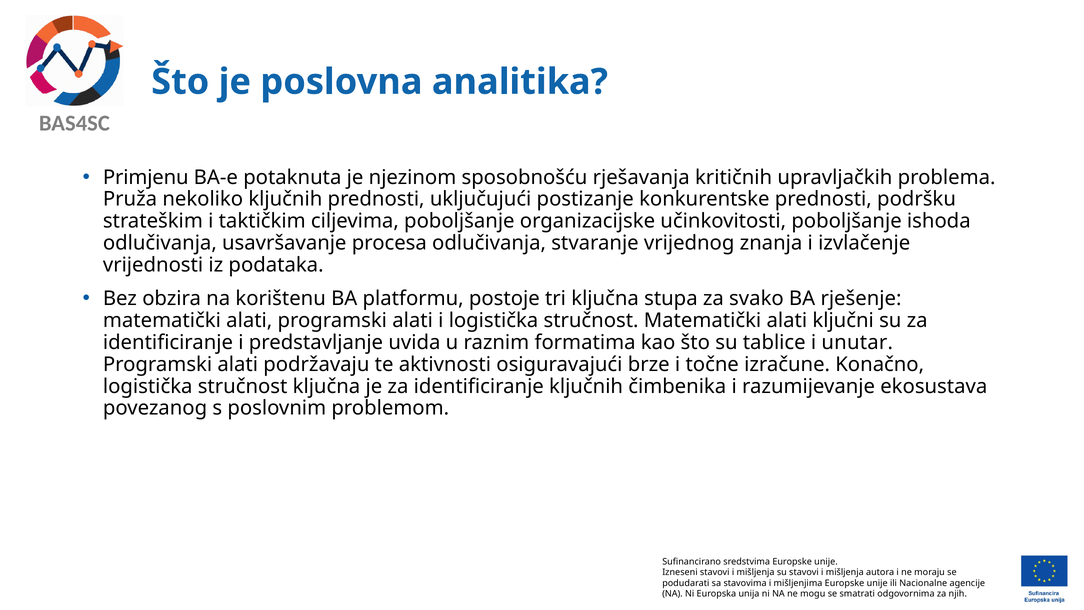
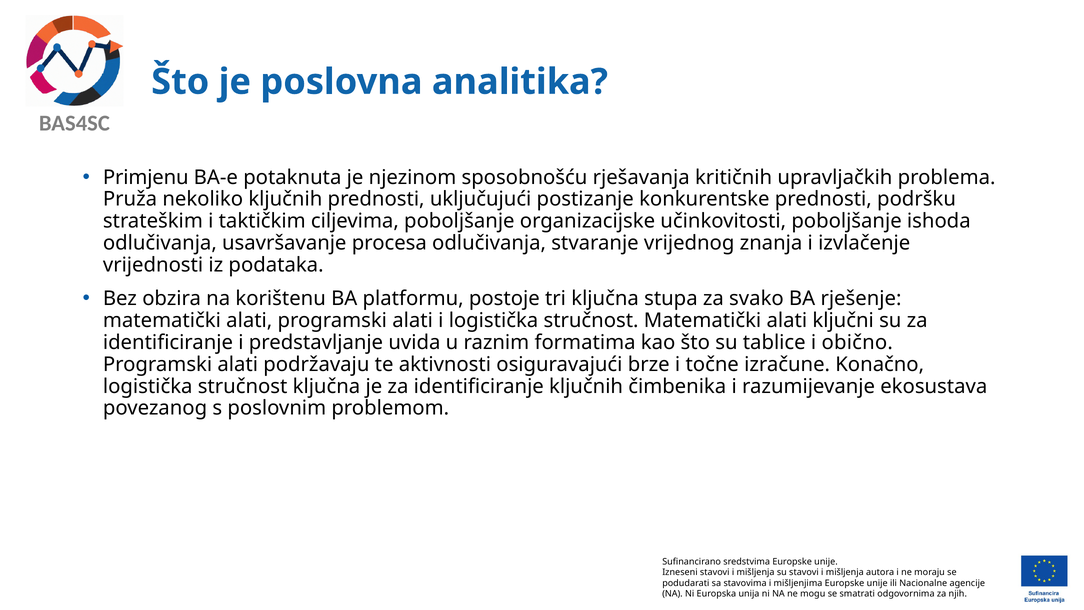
unutar: unutar -> obično (857, 342)
